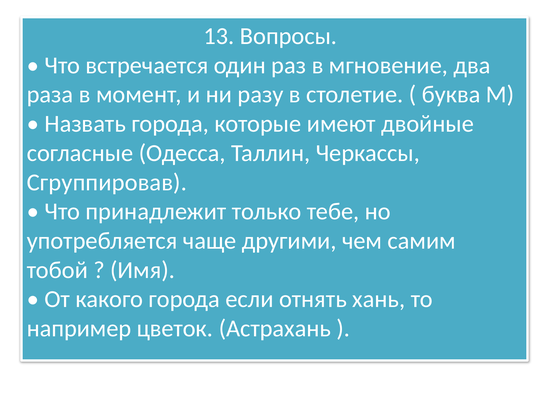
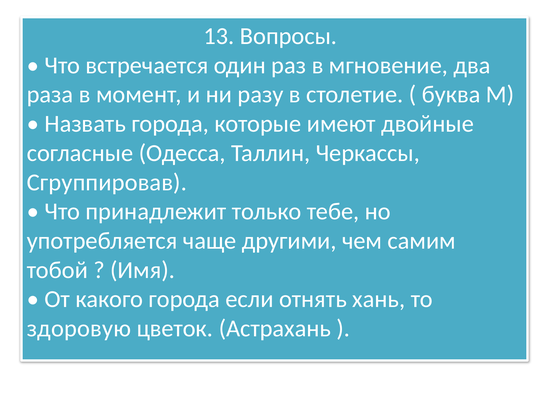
например: например -> здоровую (79, 329)
